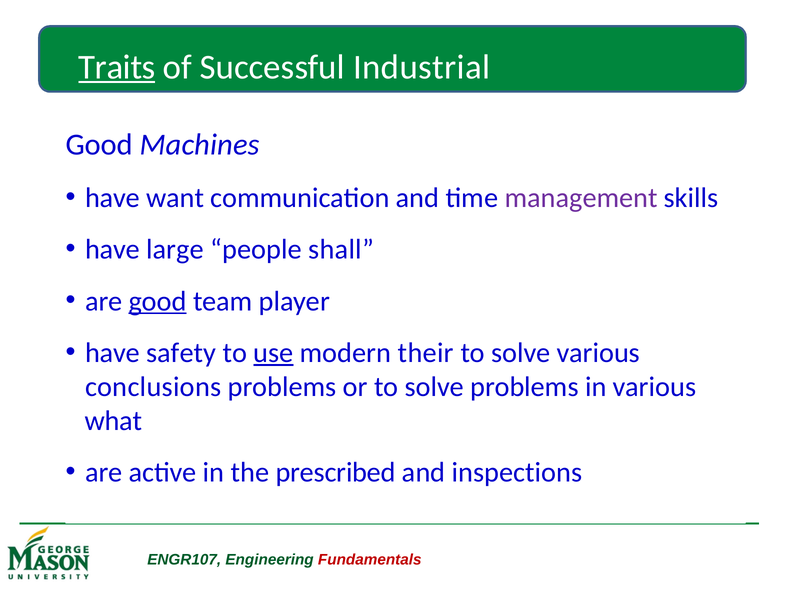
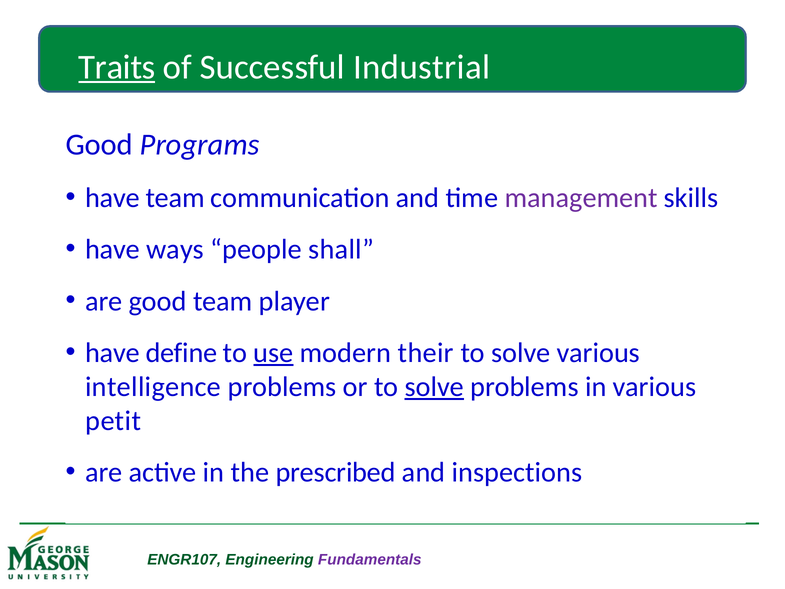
Machines: Machines -> Programs (200, 145)
have want: want -> team (175, 198)
large: large -> ways (175, 249)
good underline: present -> none (158, 301)
safety: safety -> define (181, 353)
conclusions: conclusions -> intelligence (153, 387)
solve underline: none -> present (434, 387)
what: what -> petit (113, 421)
Fundamentals colour: red -> purple (370, 560)
